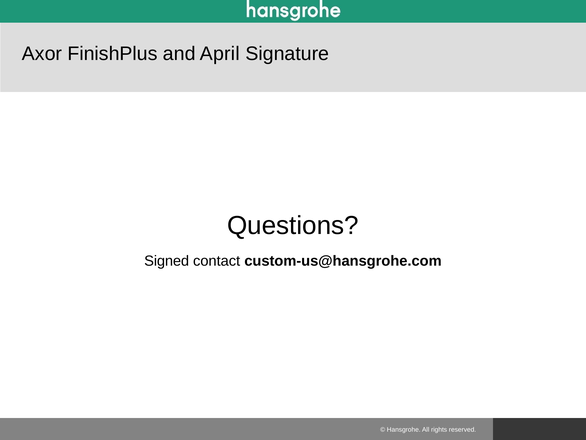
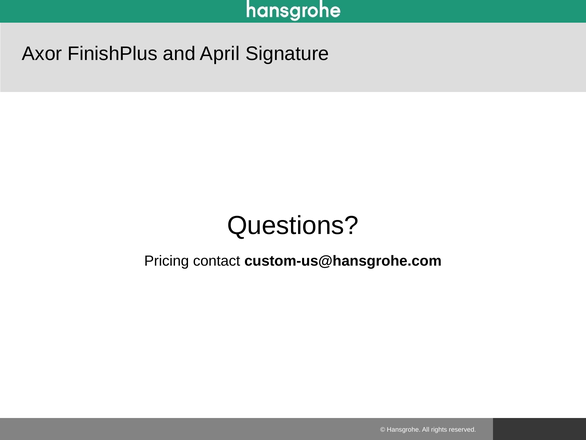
Signed: Signed -> Pricing (167, 261)
